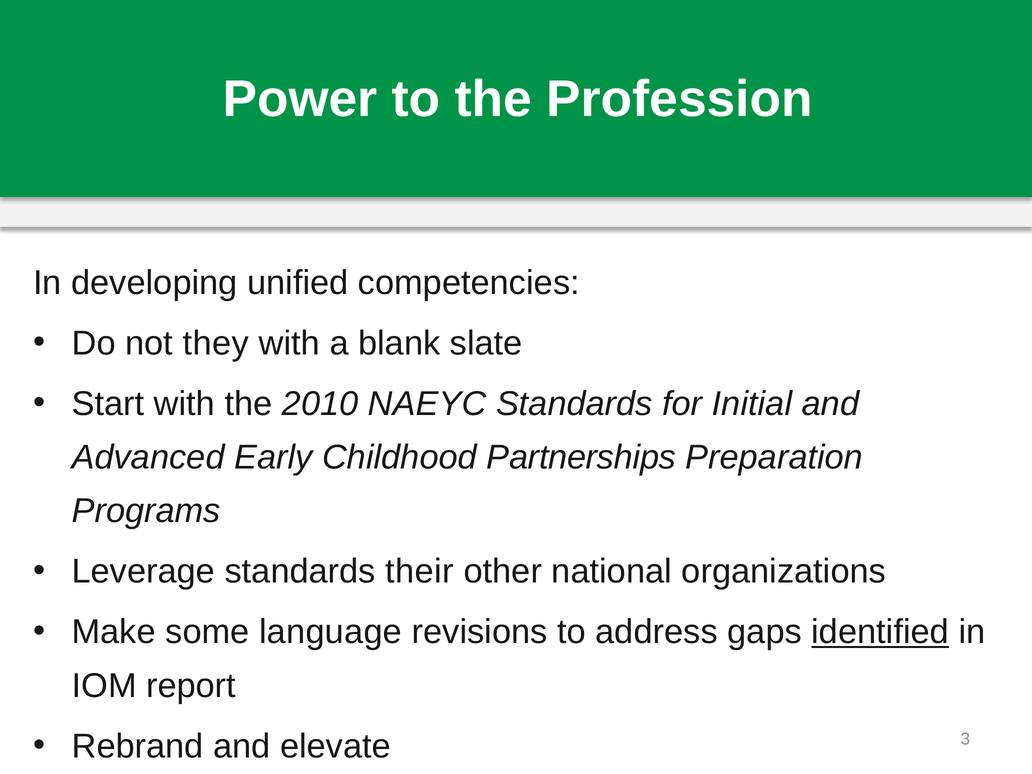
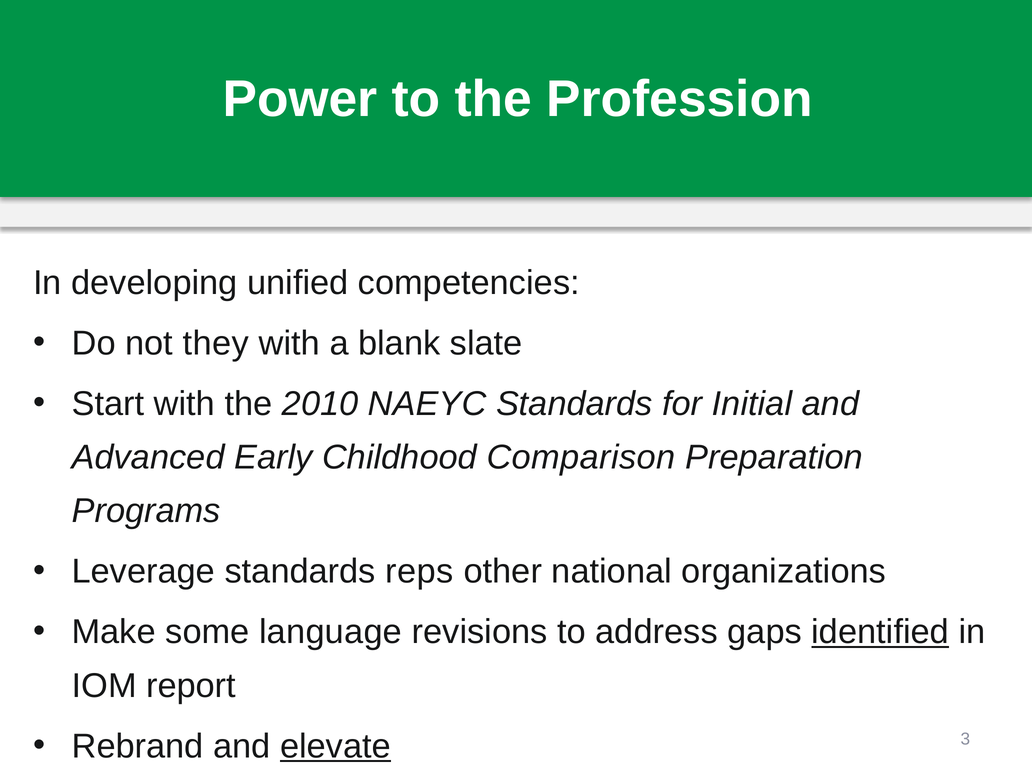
Partnerships: Partnerships -> Comparison (581, 457)
their: their -> reps (419, 572)
elevate underline: none -> present (336, 746)
